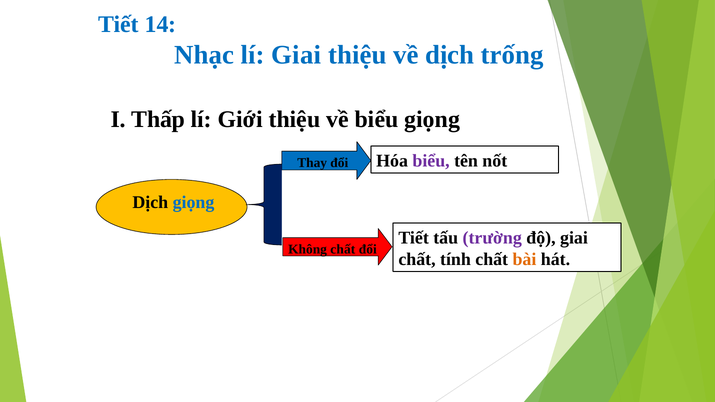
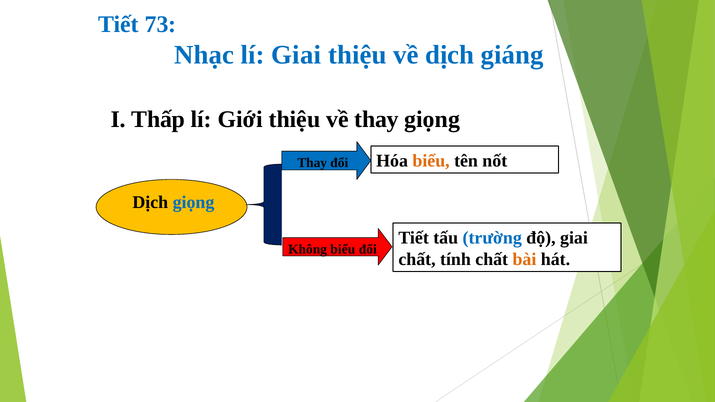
14: 14 -> 73 (160, 25)
trống: trống -> giáng (512, 55)
về biểu: biểu -> thay (377, 120)
biểu colour: purple -> orange (431, 161)
trường colour: purple -> blue (492, 238)
Không chất: chất -> biểu (343, 249)
